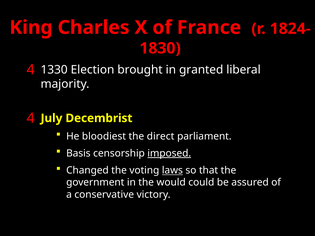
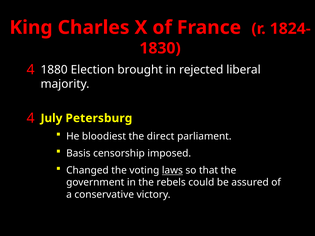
1330: 1330 -> 1880 (54, 70)
granted: granted -> rejected (201, 70)
Decembrist: Decembrist -> Petersburg (99, 118)
imposed underline: present -> none (169, 153)
would: would -> rebels (171, 183)
